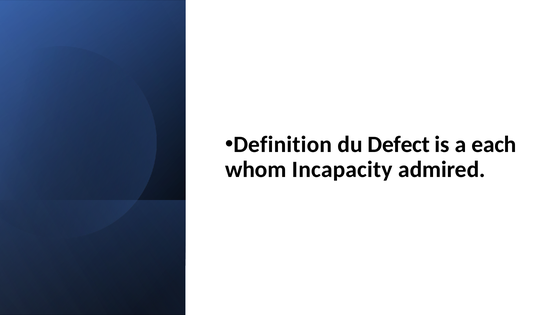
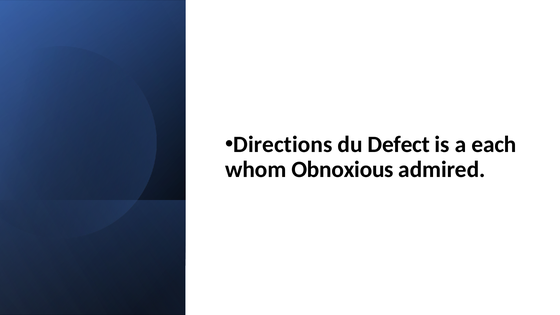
Definition: Definition -> Directions (283, 144)
Incapacity: Incapacity -> Obnoxious (342, 170)
